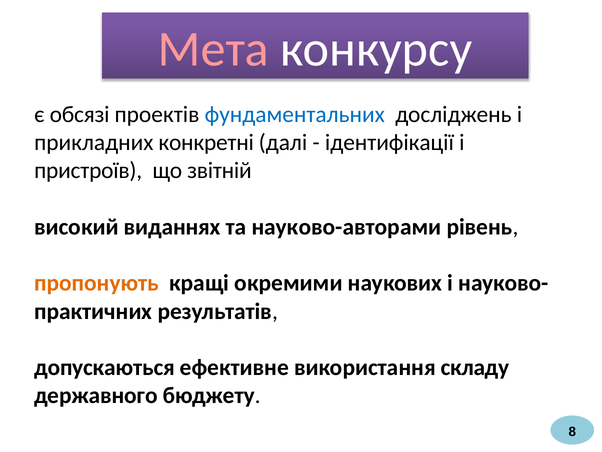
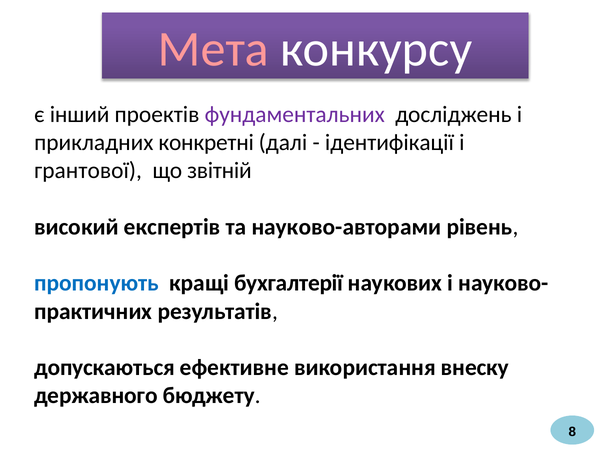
обсязі: обсязі -> інший (80, 114)
фундаментальних colour: blue -> purple (295, 114)
пристроїв: пристроїв -> грантової (88, 170)
виданнях: виданнях -> експертів (172, 227)
пропонують colour: orange -> blue (96, 283)
окремими: окремими -> бухгалтерії (289, 283)
складу: складу -> внеску (475, 367)
